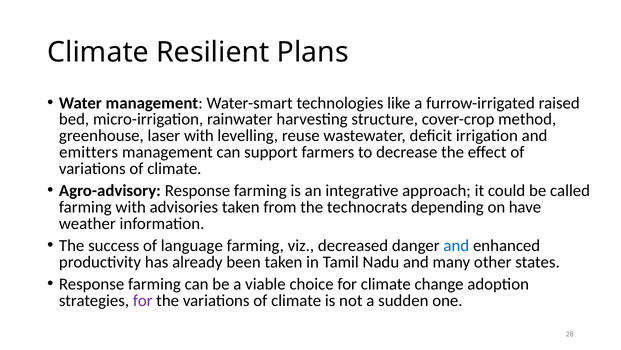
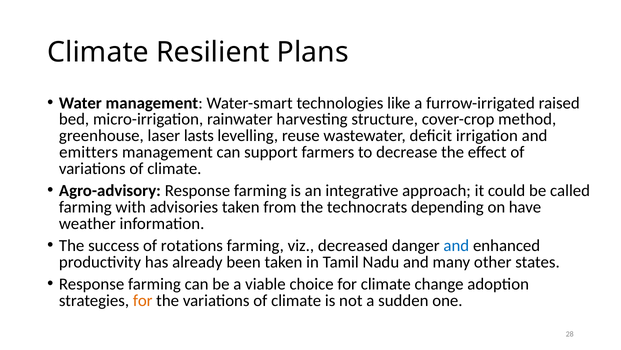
laser with: with -> lasts (199, 136)
language: language -> rotations (192, 245)
for colour: purple -> orange (143, 300)
